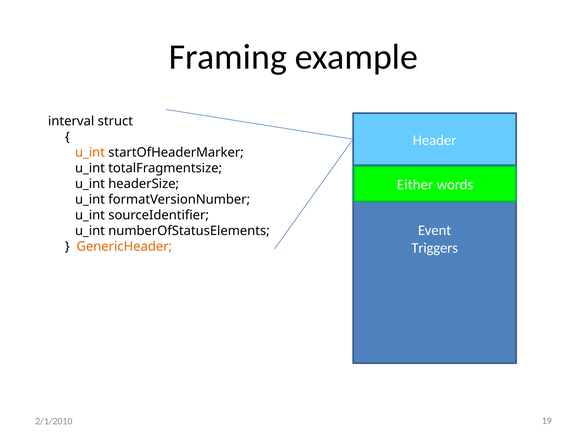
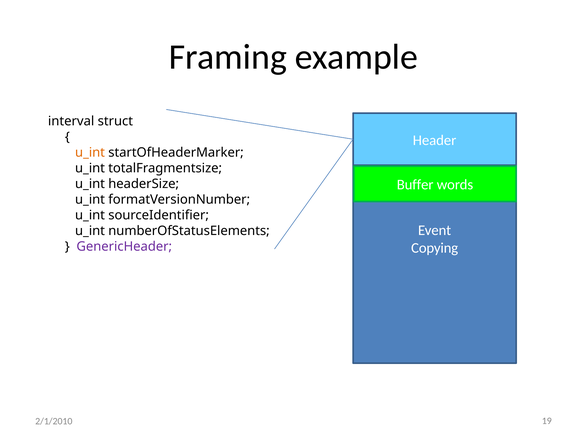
Either: Either -> Buffer (415, 184)
Triggers: Triggers -> Copying (435, 248)
GenericHeader colour: orange -> purple (124, 246)
